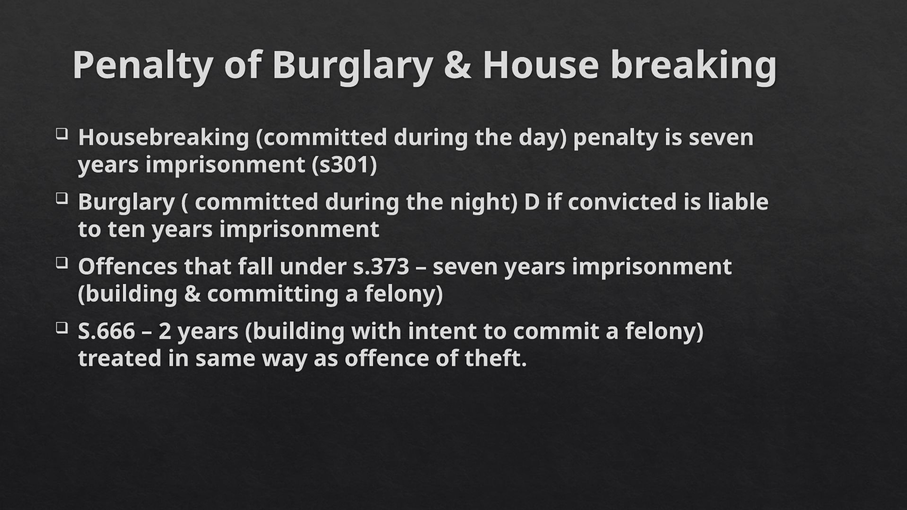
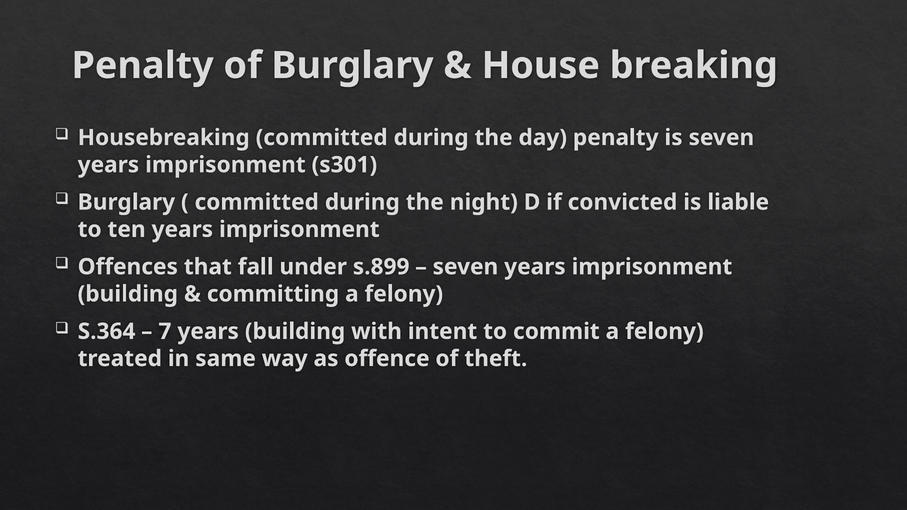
s.373: s.373 -> s.899 (381, 267)
S.666: S.666 -> S.364 (107, 332)
2: 2 -> 7 (165, 332)
